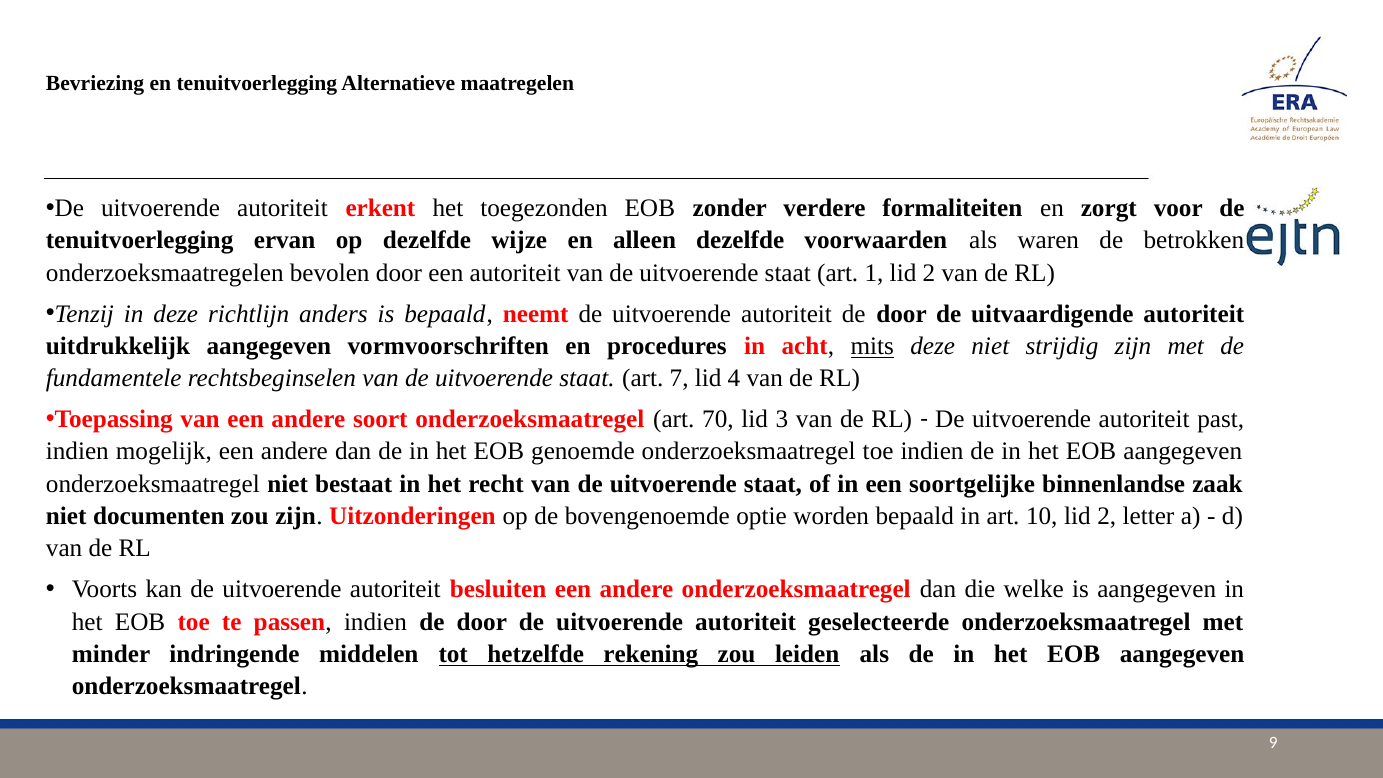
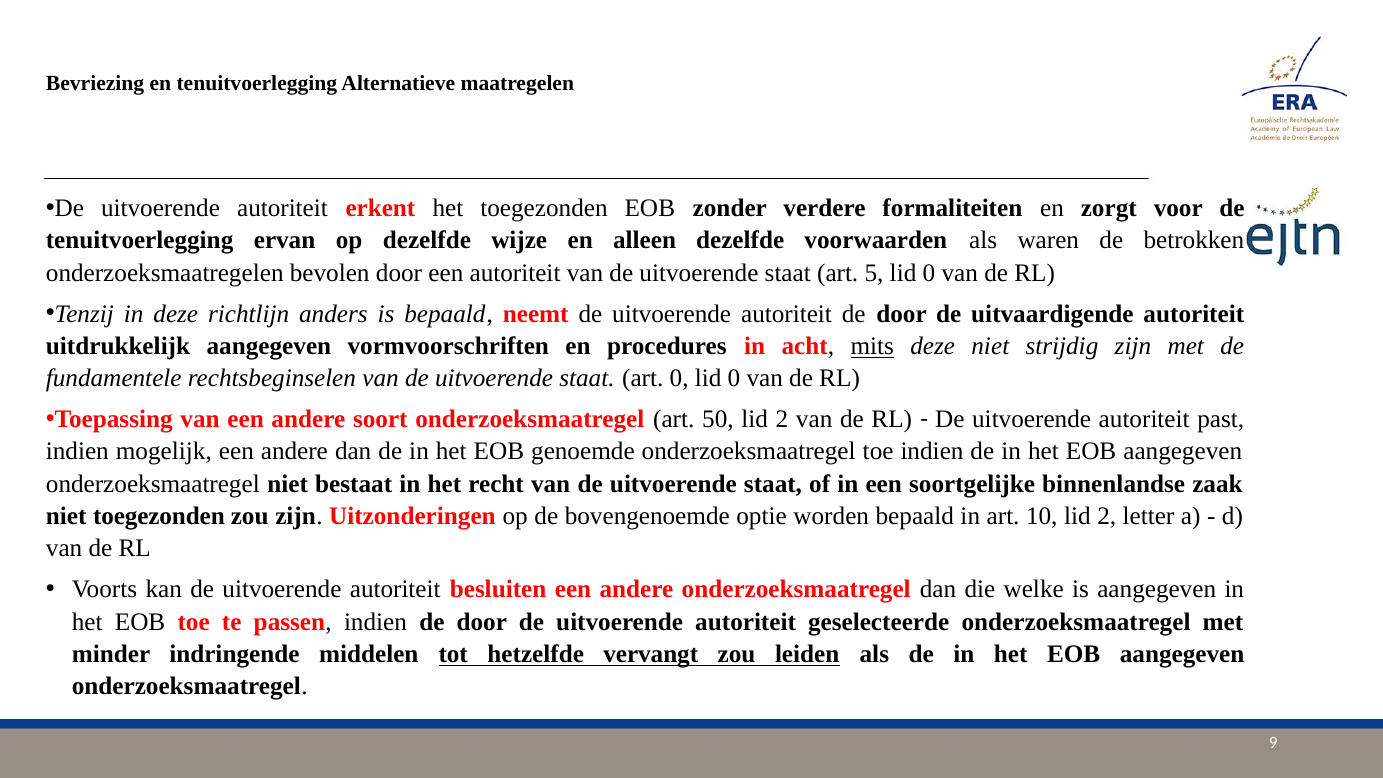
1: 1 -> 5 (874, 273)
2: 2 -> 0 (929, 273)
art 7: 7 -> 0 (679, 378)
4: 4 -> 0 (734, 378)
70: 70 -> 50 (718, 419)
3: 3 -> 2 (782, 419)
niet documenten: documenten -> toegezonden (159, 516)
rekening: rekening -> vervangt (651, 654)
